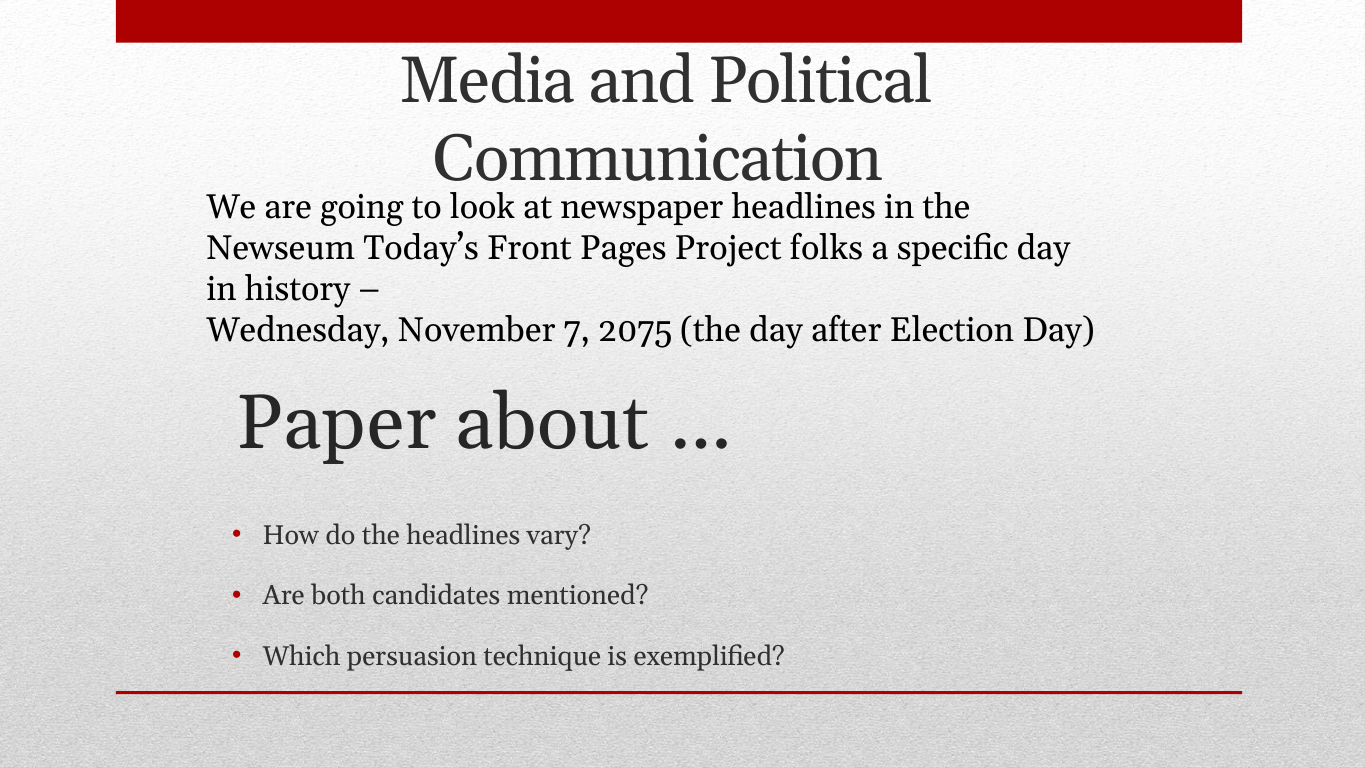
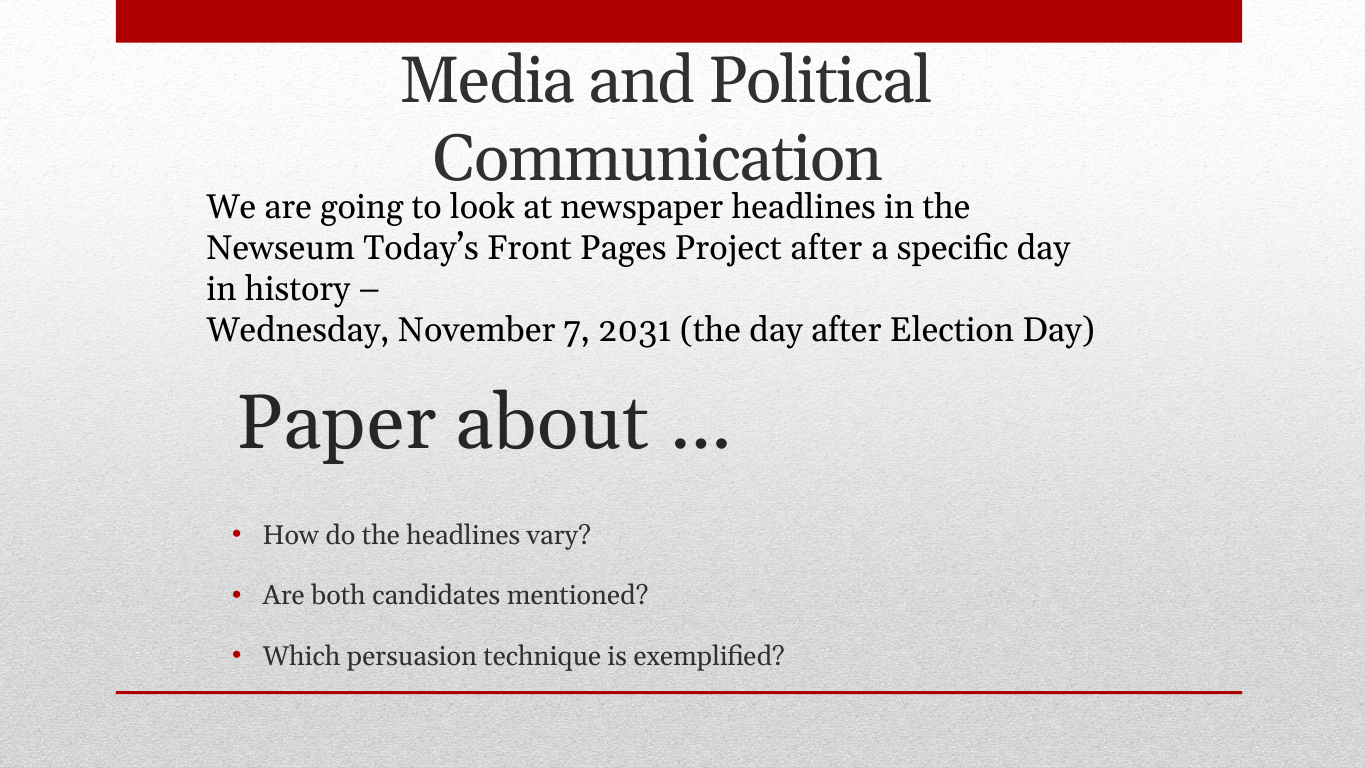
Project folks: folks -> after (826, 248)
2075: 2075 -> 2031 (635, 330)
